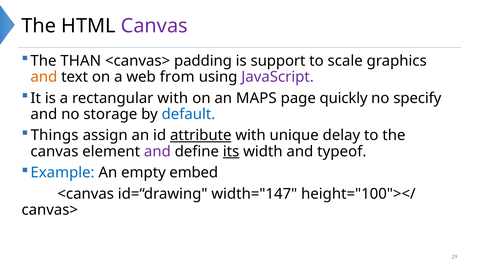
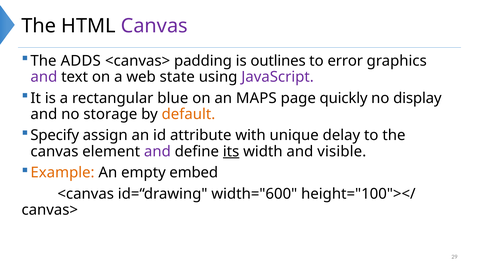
THAN: THAN -> ADDS (81, 61)
support: support -> outlines (278, 61)
scale: scale -> error (345, 61)
and colour: orange -> purple (44, 77)
from: from -> state (177, 77)
rectangular with: with -> blue (173, 98)
specify: specify -> display (417, 98)
default colour: blue -> orange (188, 114)
Things: Things -> Specify (55, 136)
attribute underline: present -> none (201, 136)
typeof: typeof -> visible (342, 152)
Example colour: blue -> orange (63, 173)
width="147: width="147 -> width="600 (254, 194)
